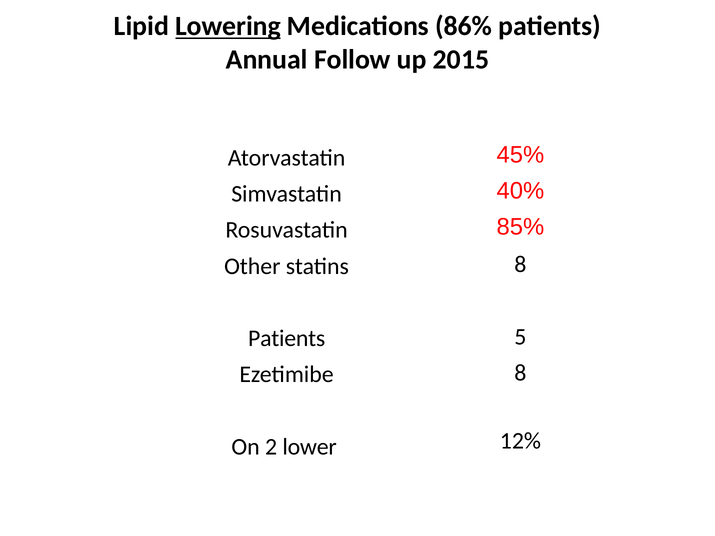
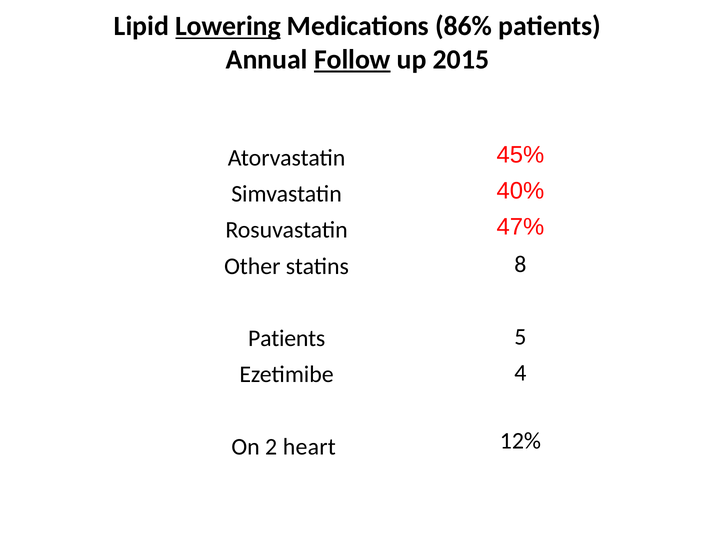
Follow underline: none -> present (352, 60)
85%: 85% -> 47% (520, 227)
Ezetimibe 8: 8 -> 4 (520, 373)
lower: lower -> heart (309, 447)
